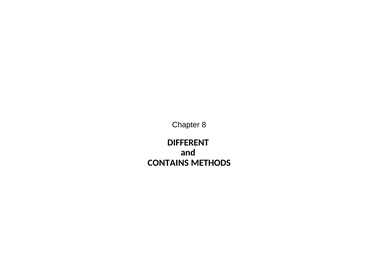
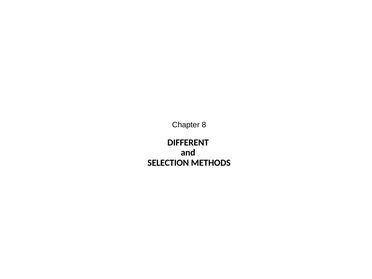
CONTAINS: CONTAINS -> SELECTION (168, 163)
